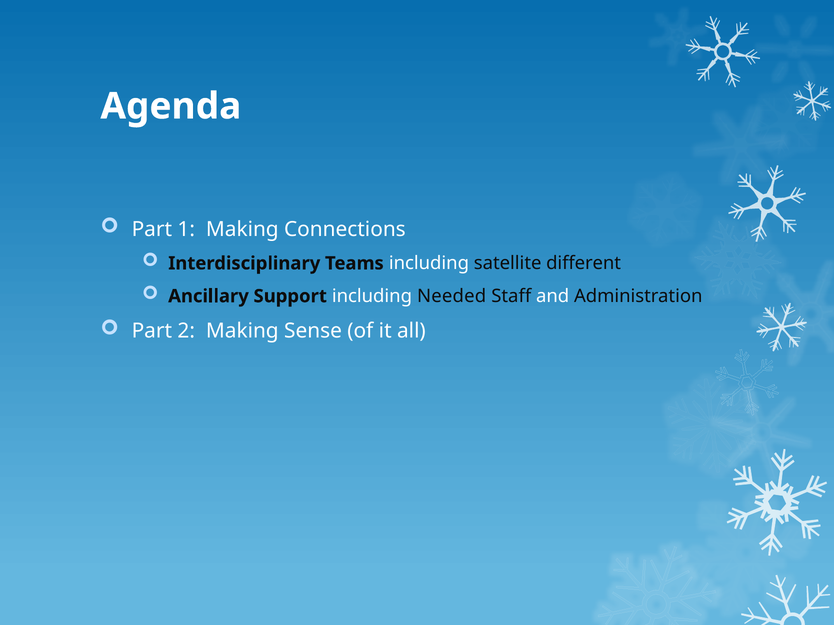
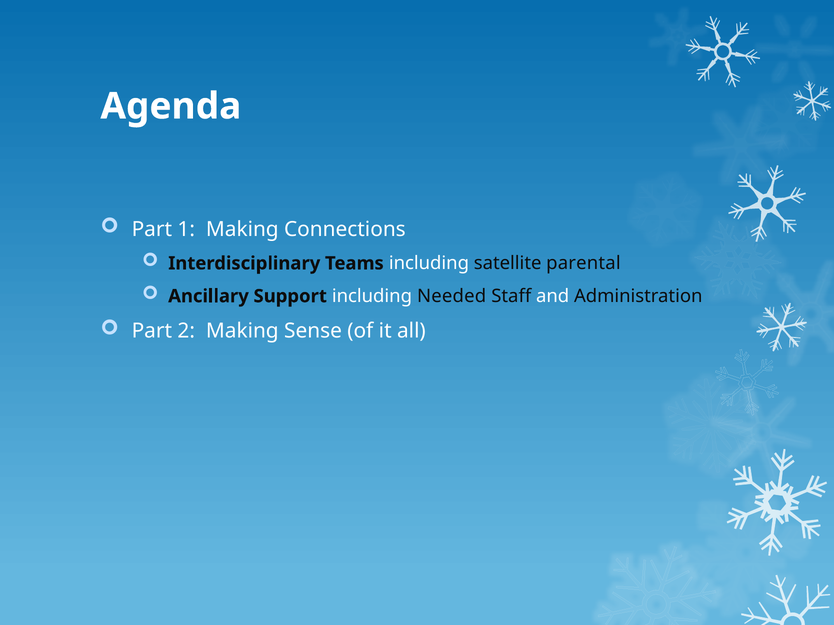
different: different -> parental (583, 264)
